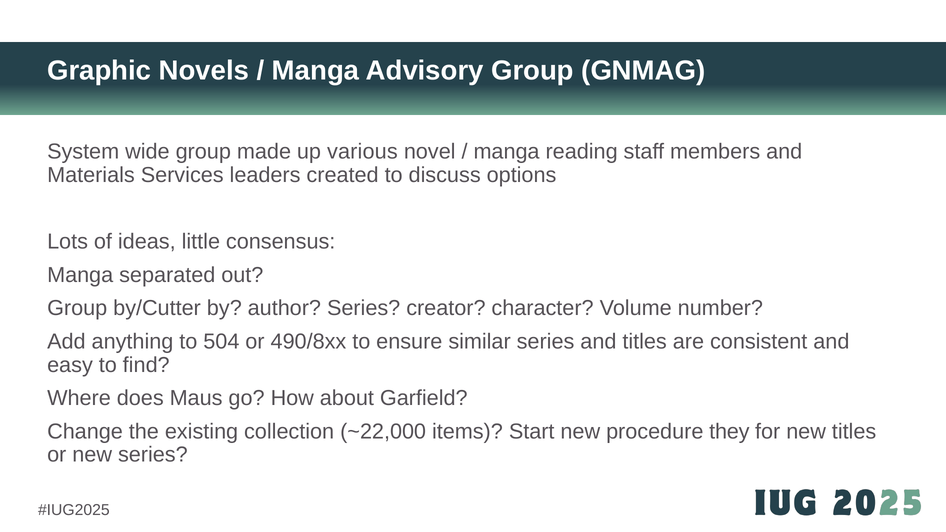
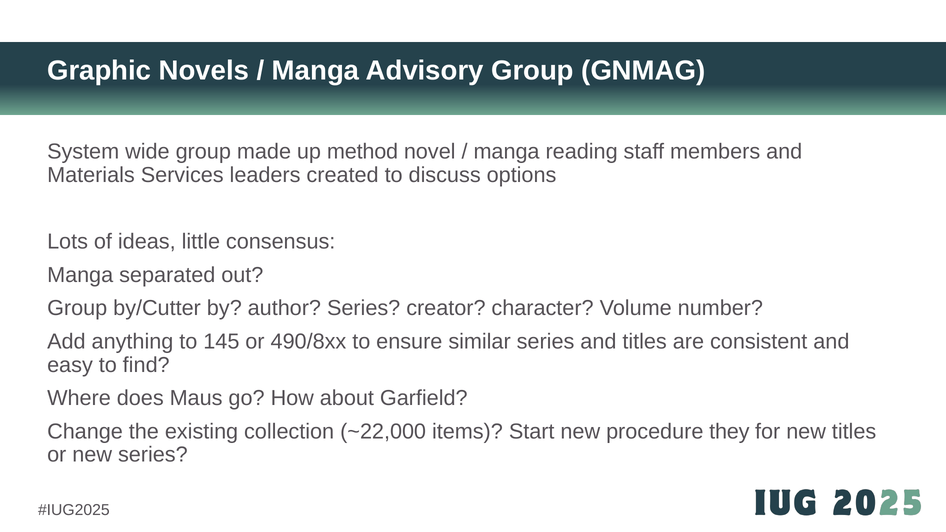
various: various -> method (363, 152)
504: 504 -> 145 (221, 342)
